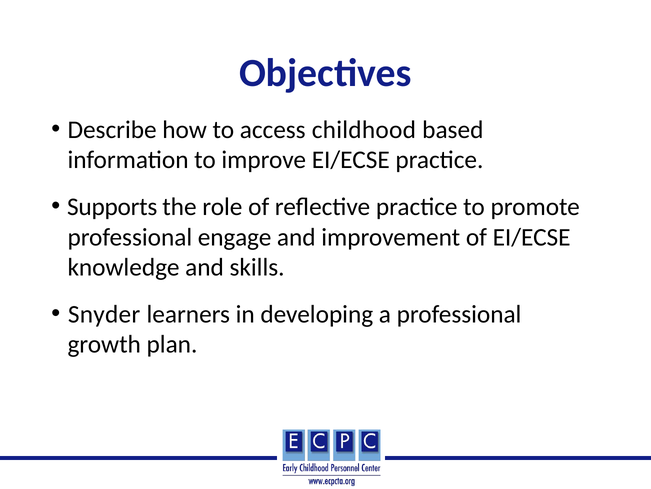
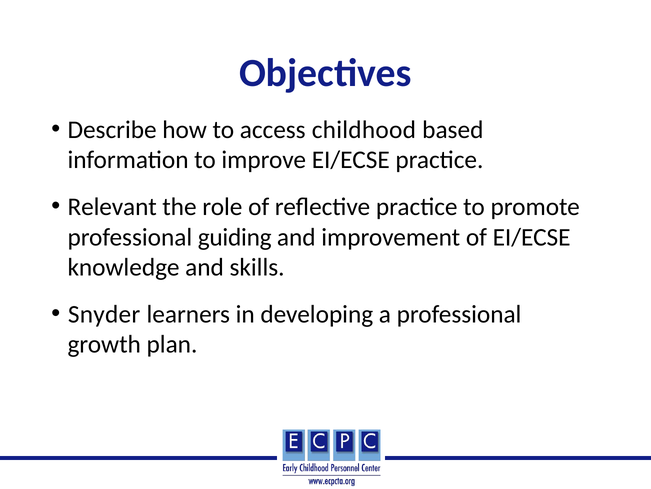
Supports: Supports -> Relevant (112, 206)
engage: engage -> guiding (235, 237)
